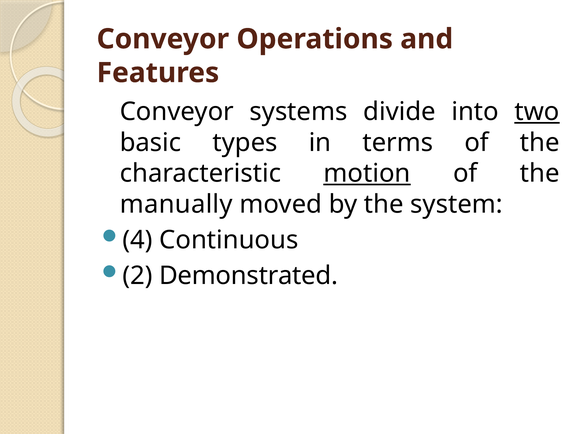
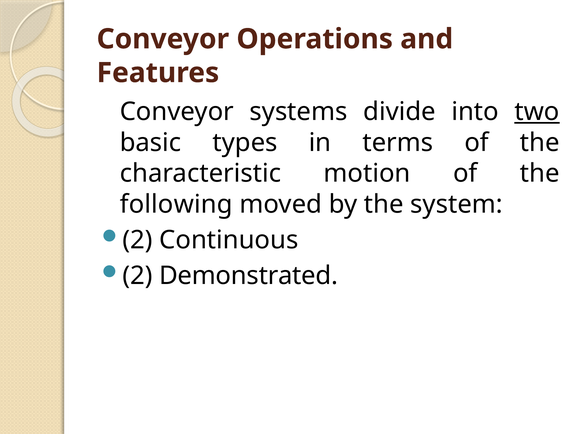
motion underline: present -> none (367, 174)
manually: manually -> following (176, 204)
4: 4 -> 2 (137, 240)
